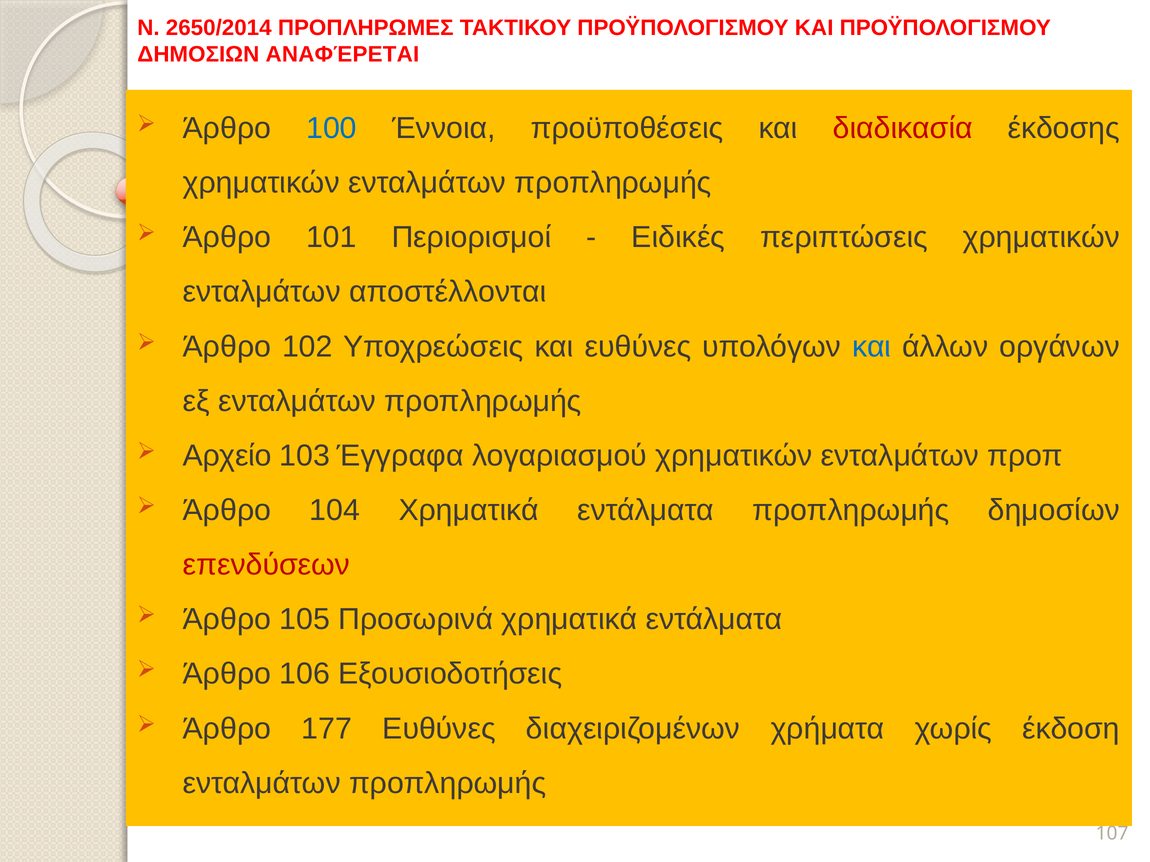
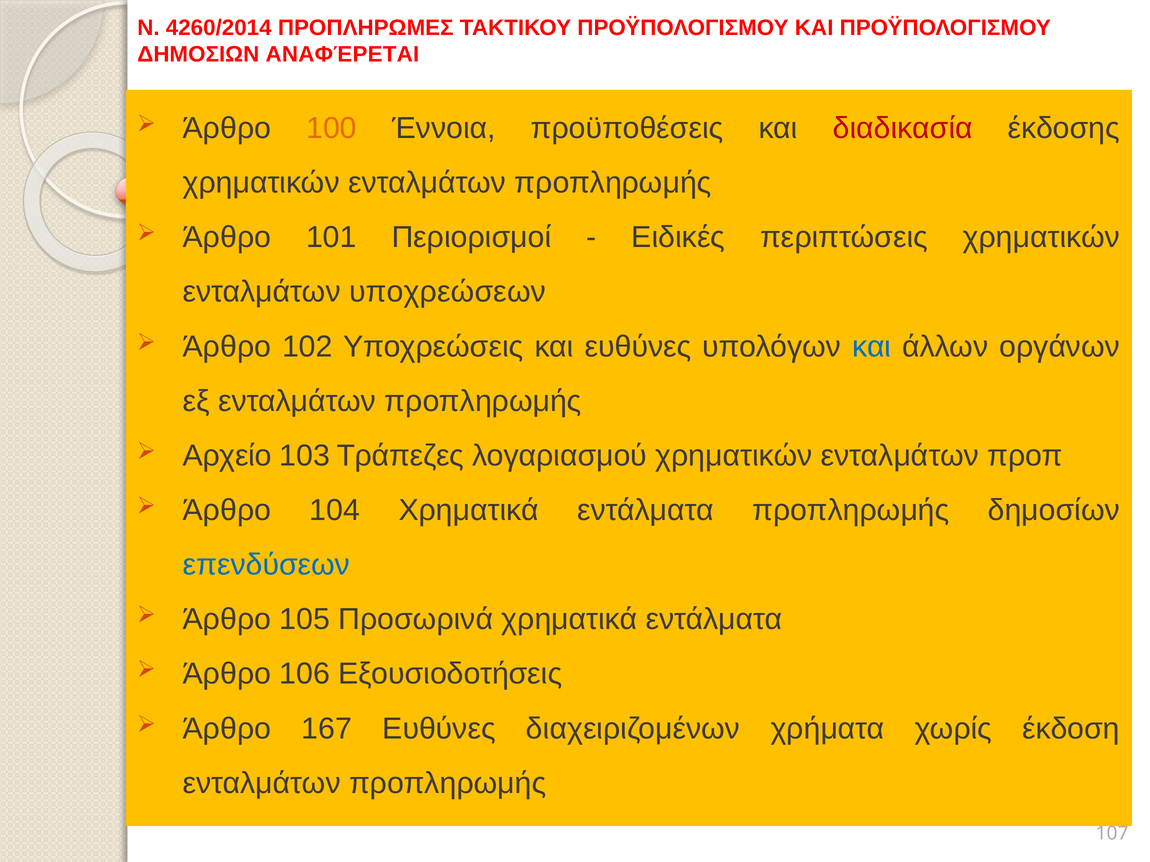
2650/2014: 2650/2014 -> 4260/2014 (219, 28)
100 colour: blue -> orange (332, 128)
αποστέλλονται: αποστέλλονται -> υποχρεώσεων (448, 292)
Έγγραφα: Έγγραφα -> Τράπεζες (400, 456)
επενδύσεων colour: red -> blue (266, 565)
177: 177 -> 167 (327, 729)
